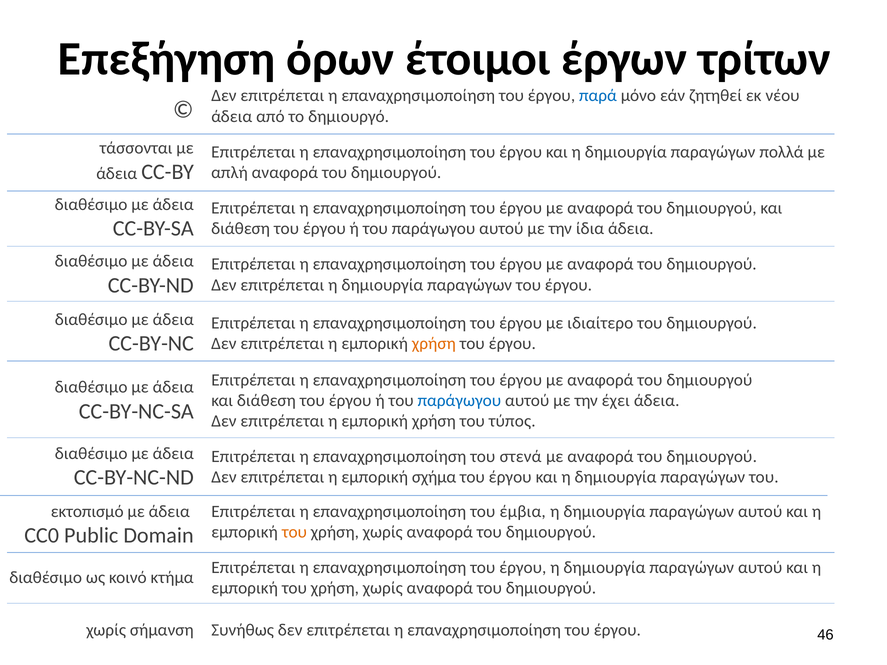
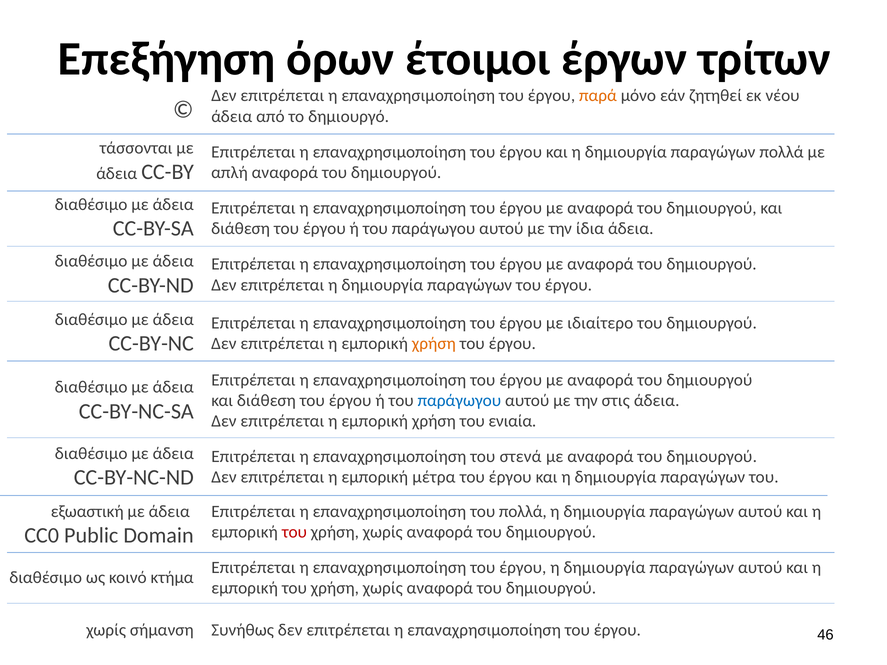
παρά colour: blue -> orange (598, 96)
έχει: έχει -> στις (616, 401)
τύπος: τύπος -> ενιαία (512, 421)
σχήμα: σχήμα -> μέτρα (434, 477)
εκτοπισμό: εκτοπισμό -> εξωαστική (87, 512)
του έμβια: έμβια -> πολλά (523, 512)
του colour: orange -> red (294, 532)
